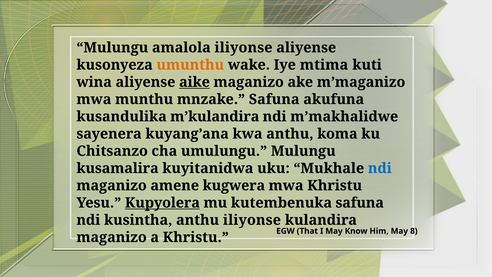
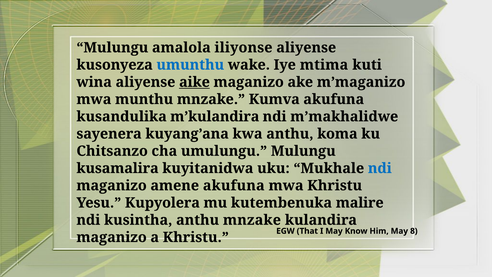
umunthu colour: orange -> blue (190, 65)
mnzake Safuna: Safuna -> Kumva (274, 99)
amene kugwera: kugwera -> akufuna (234, 185)
Kupyolera underline: present -> none (162, 203)
kutembenuka safuna: safuna -> malire (360, 203)
anthu iliyonse: iliyonse -> mnzake (252, 220)
